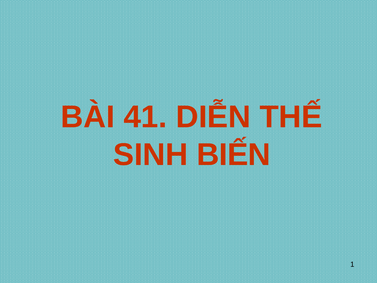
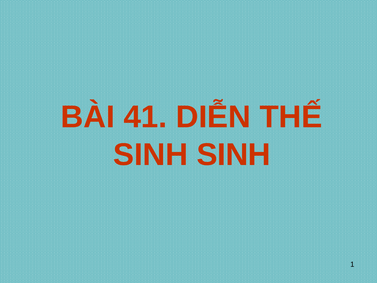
SINH BIẾN: BIẾN -> SINH (234, 155)
